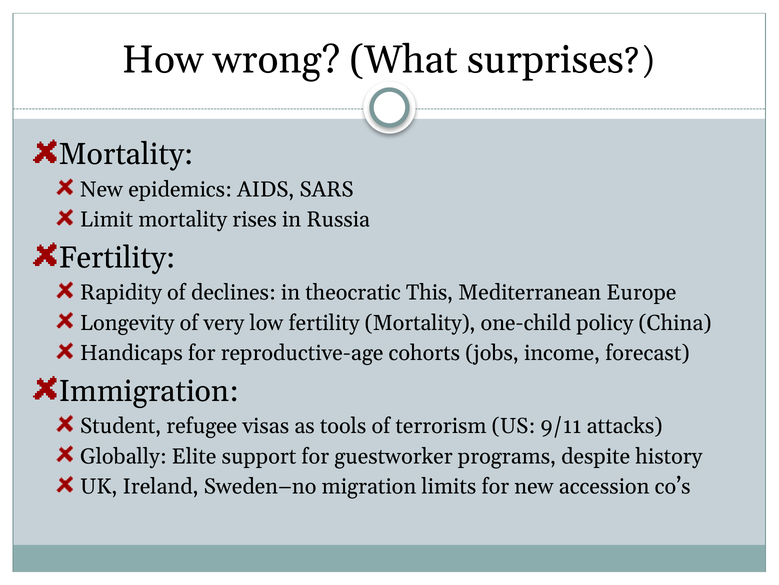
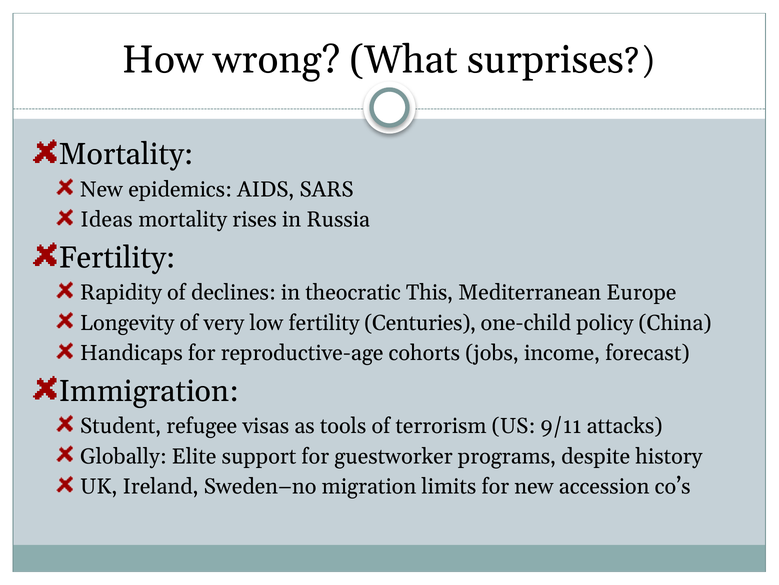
Limit: Limit -> Ideas (107, 219)
fertility Mortality: Mortality -> Centuries (420, 322)
